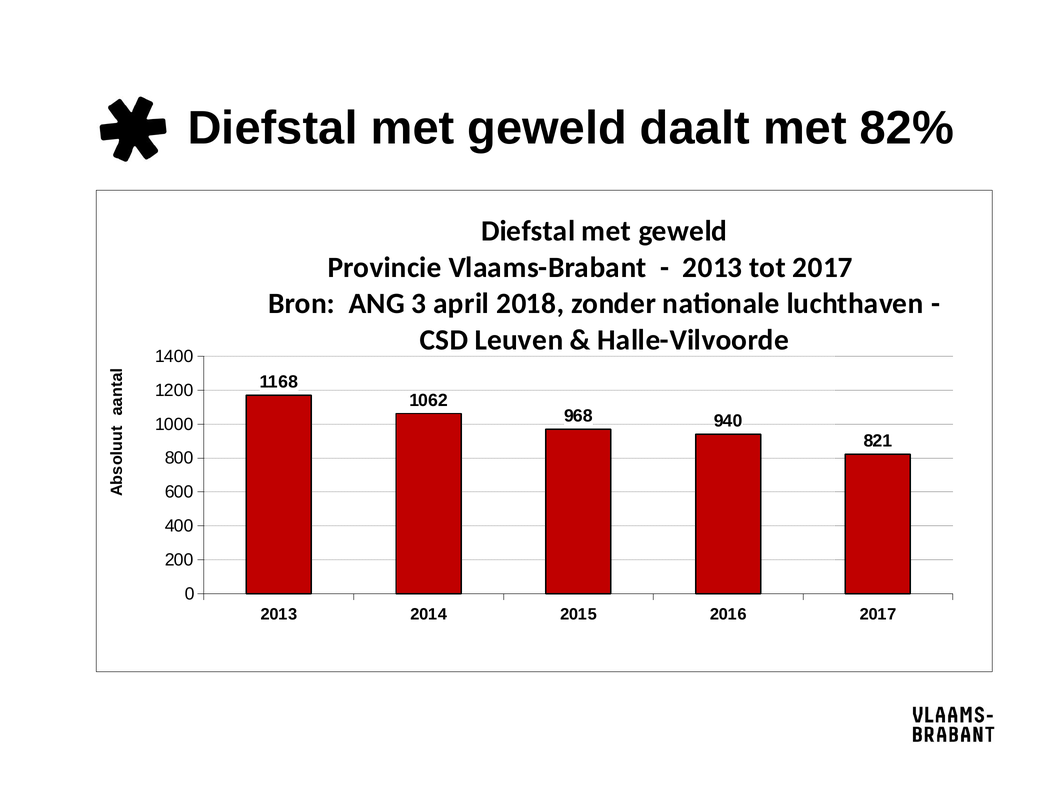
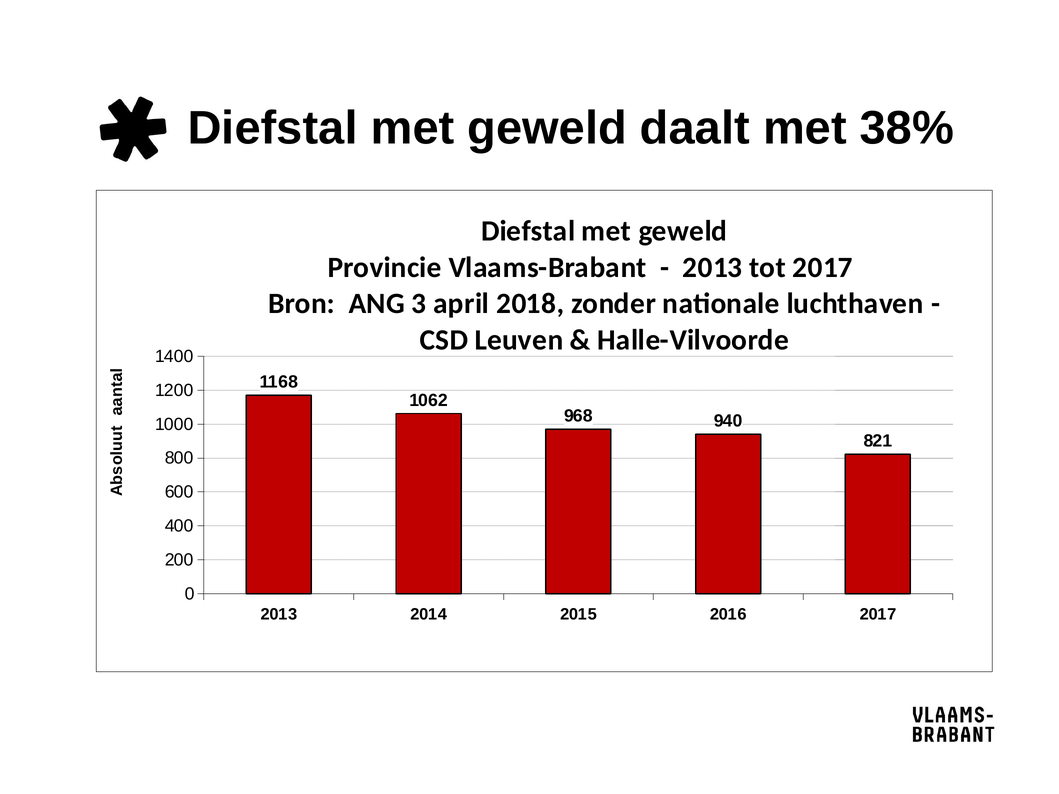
82%: 82% -> 38% (907, 128)
